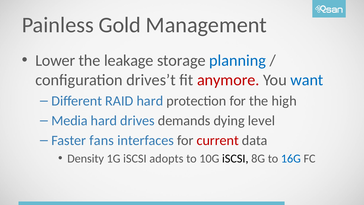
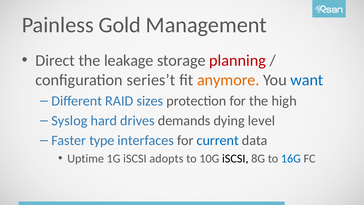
Lower: Lower -> Direct (55, 60)
planning colour: blue -> red (238, 60)
drives’t: drives’t -> series’t (151, 80)
anymore colour: red -> orange (228, 80)
RAID hard: hard -> sizes (150, 101)
Media: Media -> Syslog (69, 121)
fans: fans -> type (102, 140)
current colour: red -> blue (218, 140)
Density: Density -> Uptime (86, 158)
